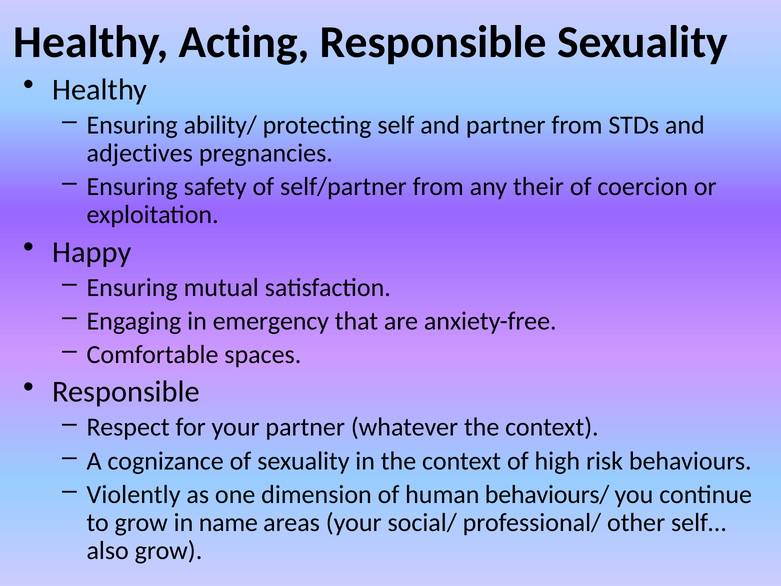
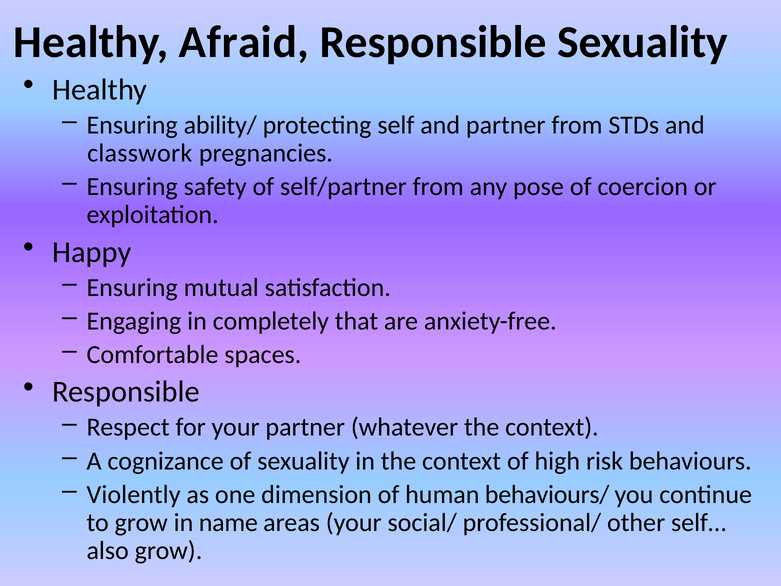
Acting: Acting -> Afraid (244, 42)
adjectives: adjectives -> classwork (140, 153)
their: their -> pose (538, 187)
emergency: emergency -> completely (271, 321)
